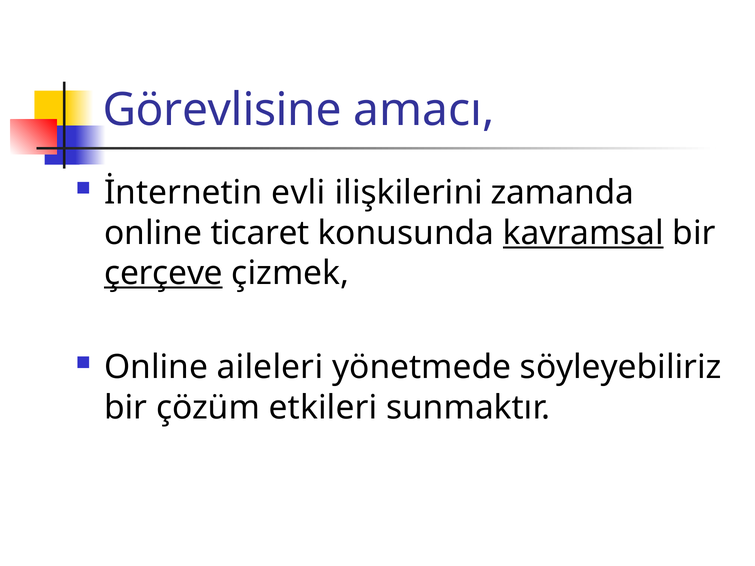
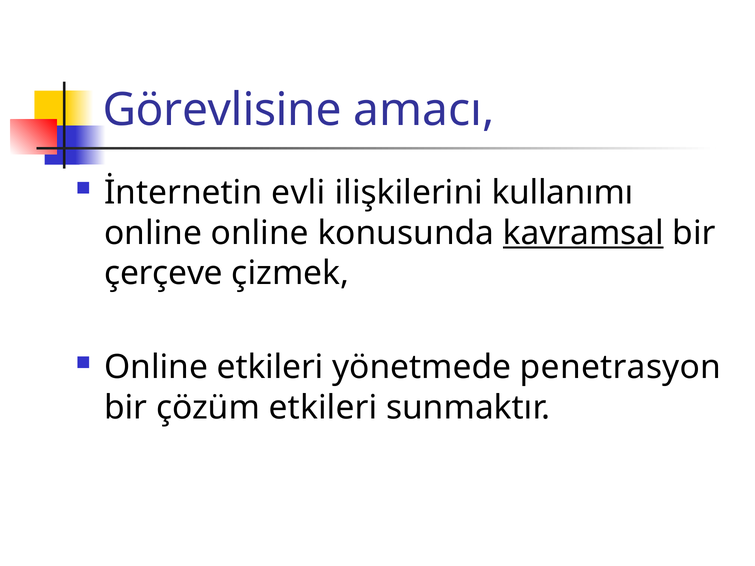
zamanda: zamanda -> kullanımı (562, 193)
online ticaret: ticaret -> online (260, 233)
çerçeve underline: present -> none (164, 273)
Online aileleri: aileleri -> etkileri (270, 367)
söyleyebiliriz: söyleyebiliriz -> penetrasyon (621, 367)
